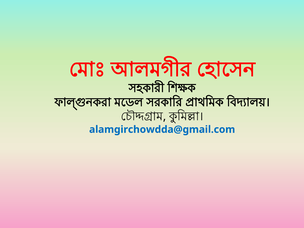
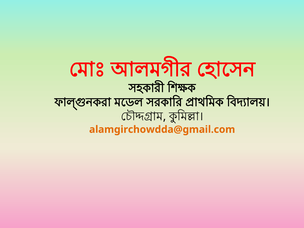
alamgirchowdda@gmail.com colour: blue -> orange (162, 129)
